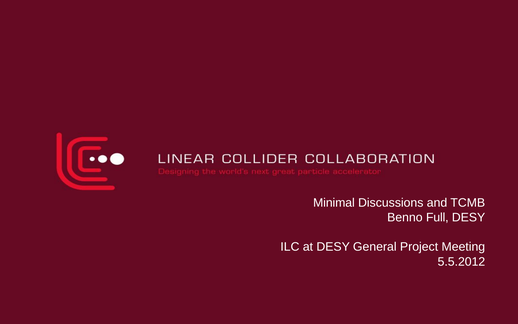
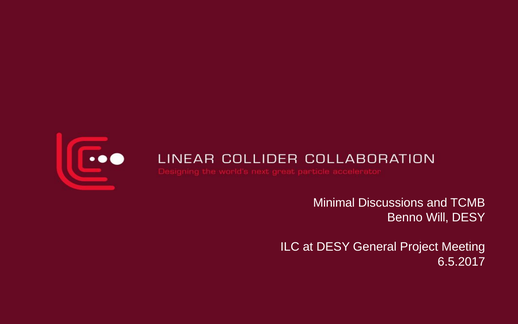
Full: Full -> Will (437, 217)
5.5.2012: 5.5.2012 -> 6.5.2017 (461, 261)
